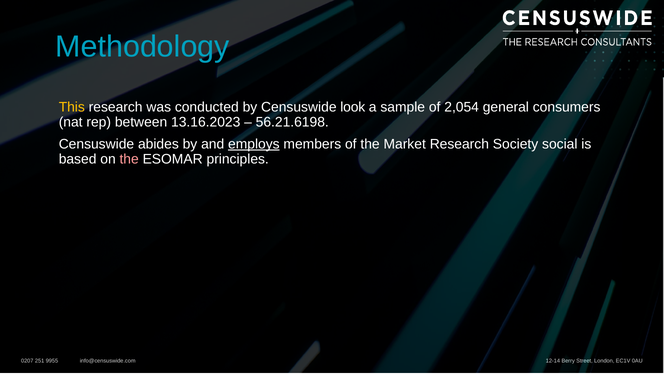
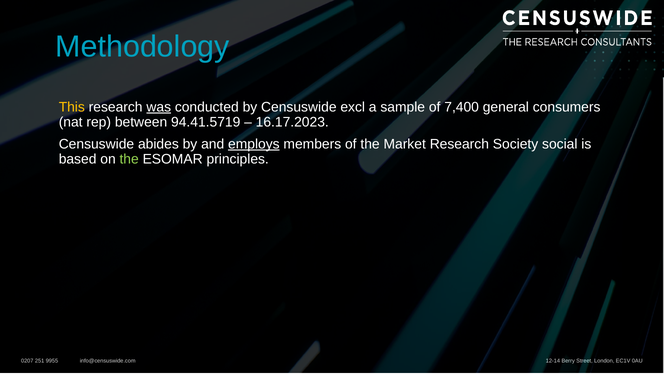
was underline: none -> present (159, 107)
look: look -> excl (353, 107)
2,054: 2,054 -> 7,400 (462, 107)
13.16.2023: 13.16.2023 -> 94.41.5719 (206, 122)
56.21.6198: 56.21.6198 -> 16.17.2023 (292, 122)
the colour: pink -> light green (129, 159)
